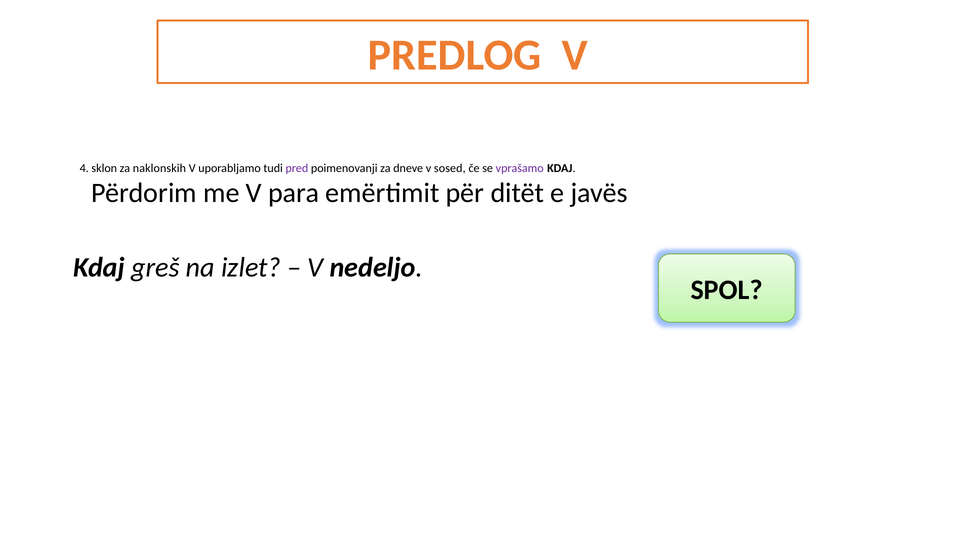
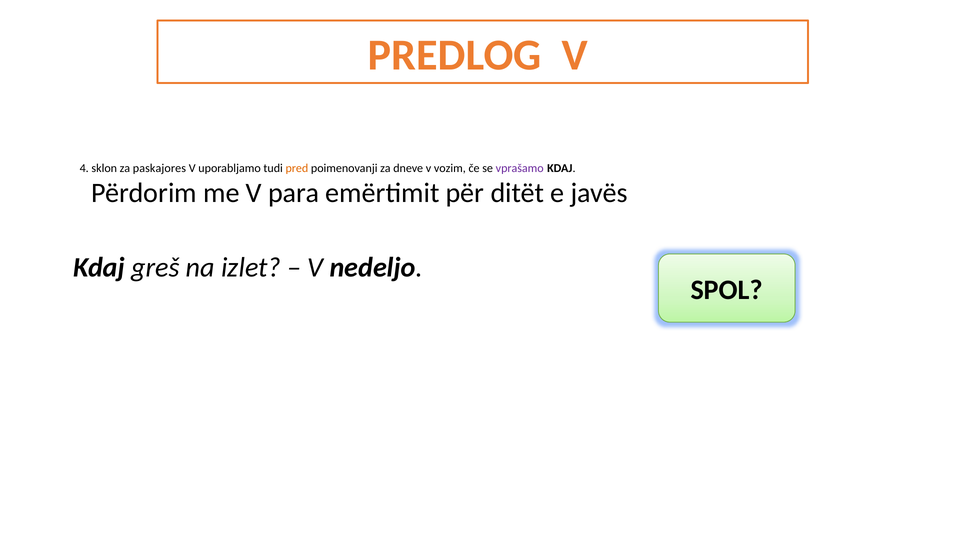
naklonskih: naklonskih -> paskajores (159, 168)
pred colour: purple -> orange (297, 168)
sosed: sosed -> vozim (450, 168)
